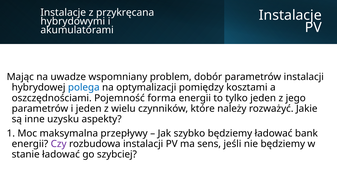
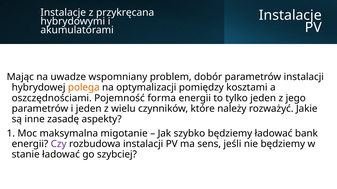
polega colour: blue -> orange (84, 88)
uzysku: uzysku -> zasadę (63, 120)
przepływy: przepływy -> migotanie (124, 134)
